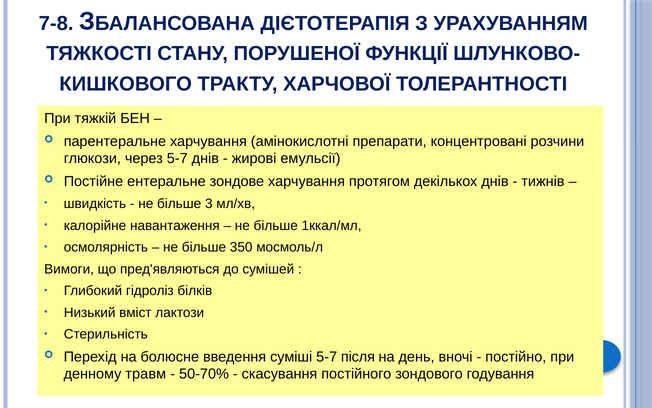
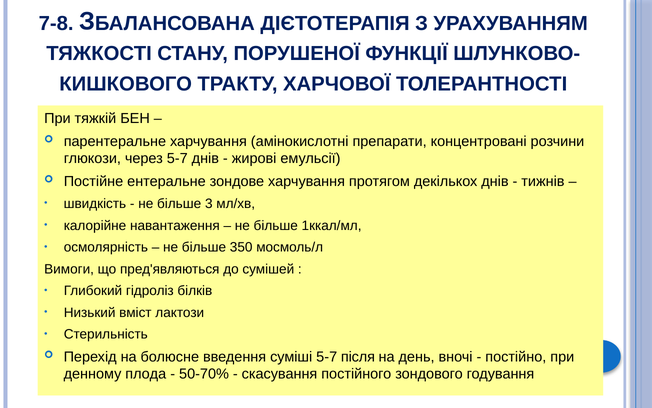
травм: травм -> плода (146, 374)
